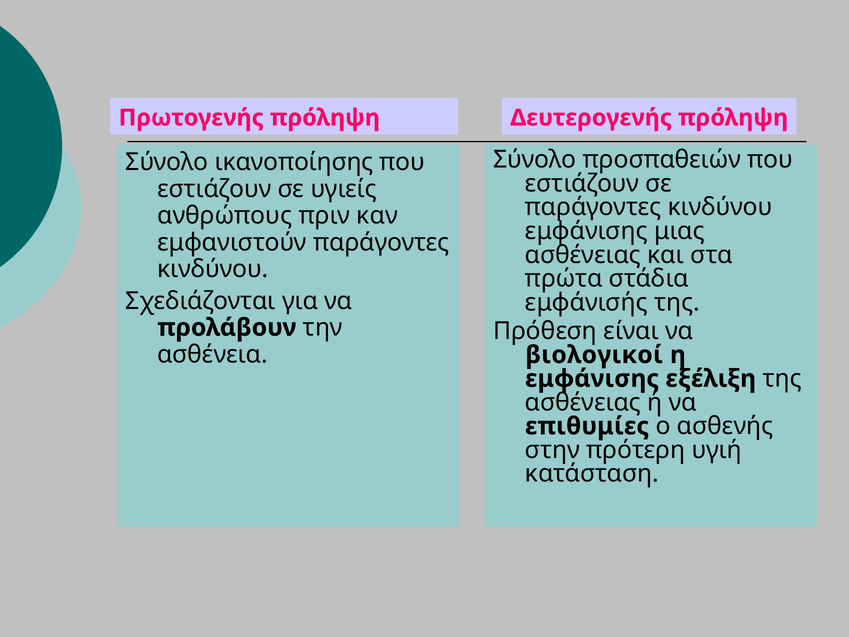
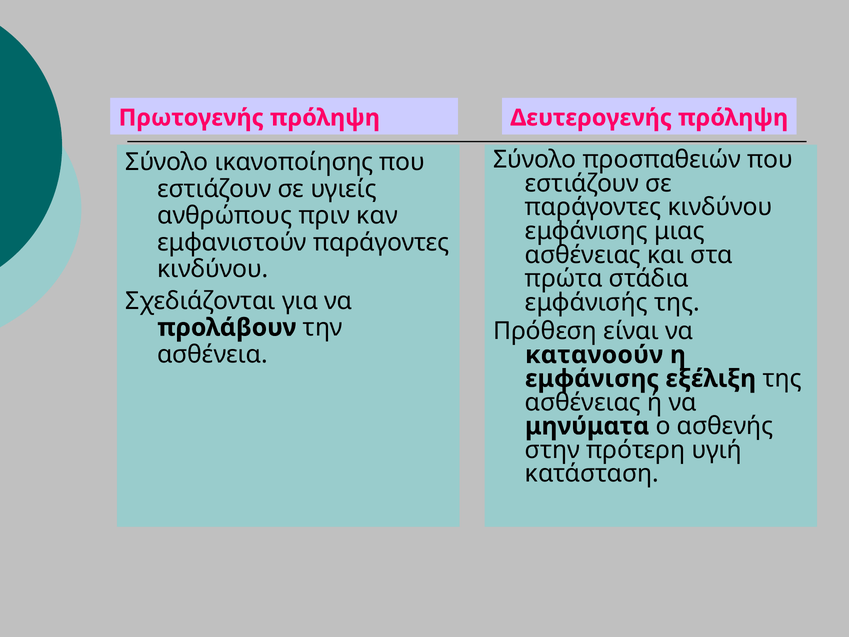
βιολογικοί: βιολογικοί -> κατανοούν (594, 355)
επιθυμίες: επιθυμίες -> μηνύματα (587, 426)
